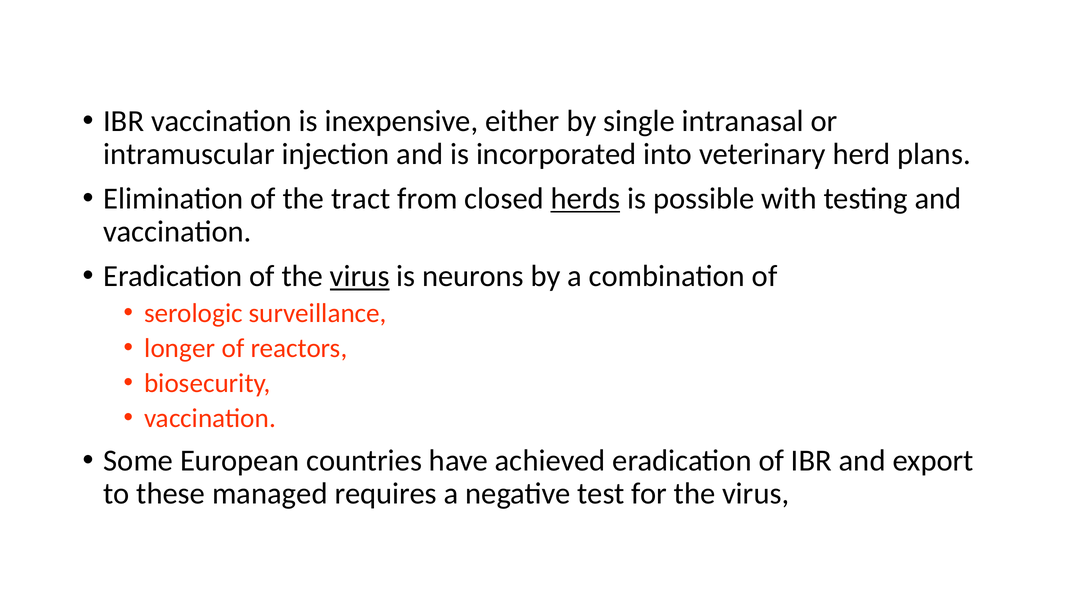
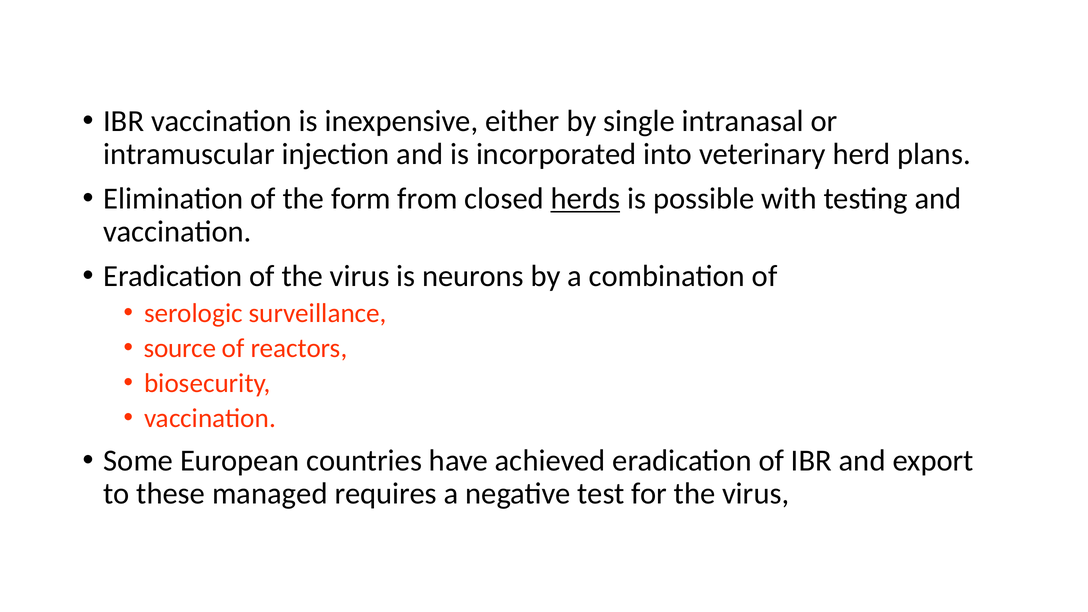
tract: tract -> form (361, 199)
virus underline: present -> none (360, 276)
longer: longer -> source (180, 348)
